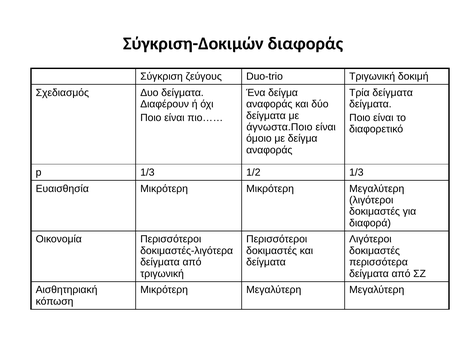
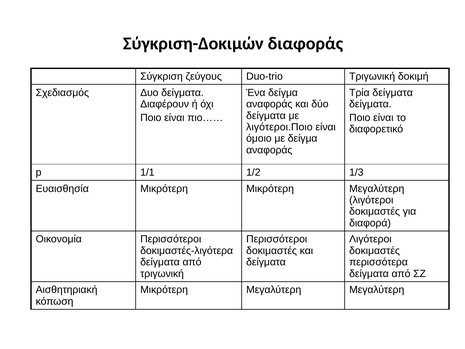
άγνωστα.Ποιο: άγνωστα.Ποιο -> λιγότεροι.Ποιο (279, 127)
p 1/3: 1/3 -> 1/1 (147, 172)
